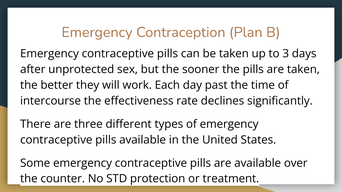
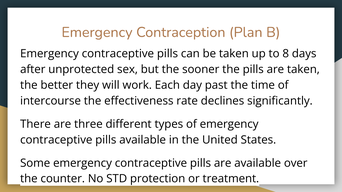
3: 3 -> 8 (286, 54)
